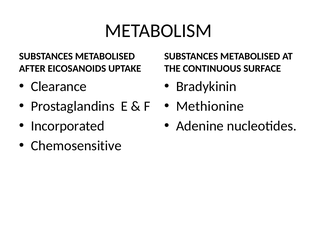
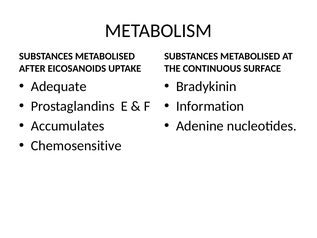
Clearance: Clearance -> Adequate (59, 86)
Methionine: Methionine -> Information (210, 106)
Incorporated: Incorporated -> Accumulates (68, 126)
